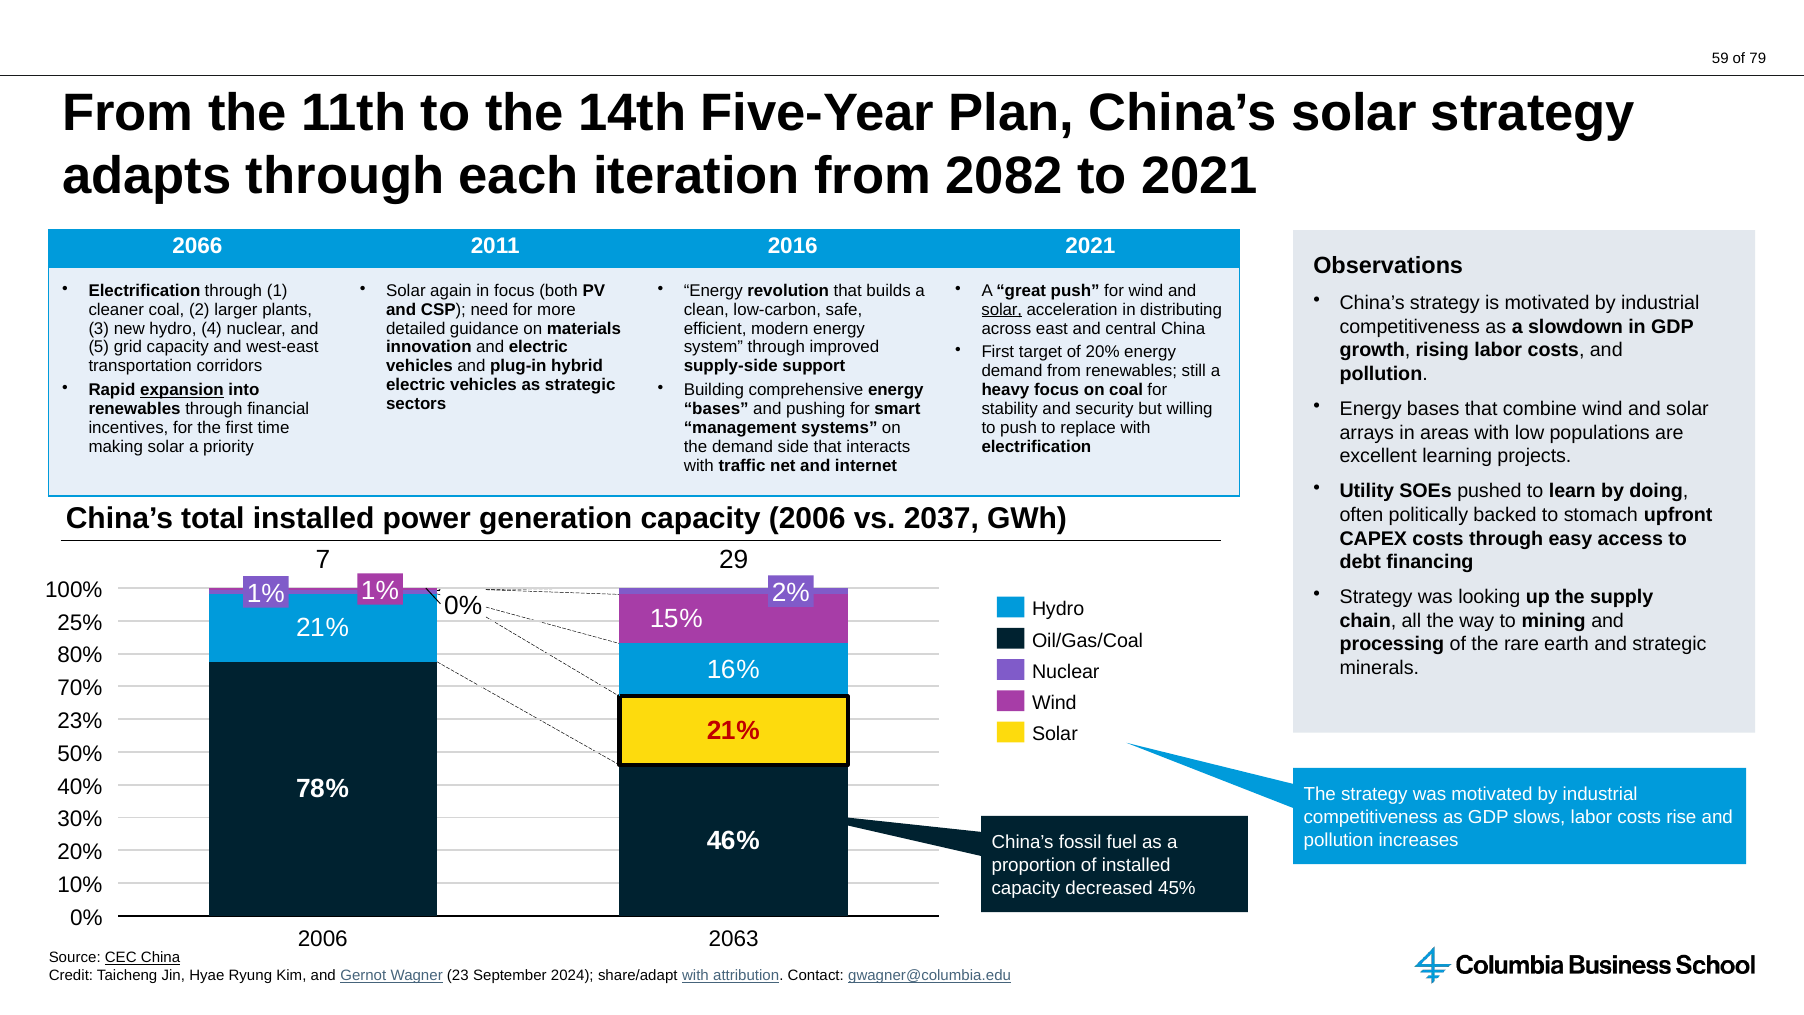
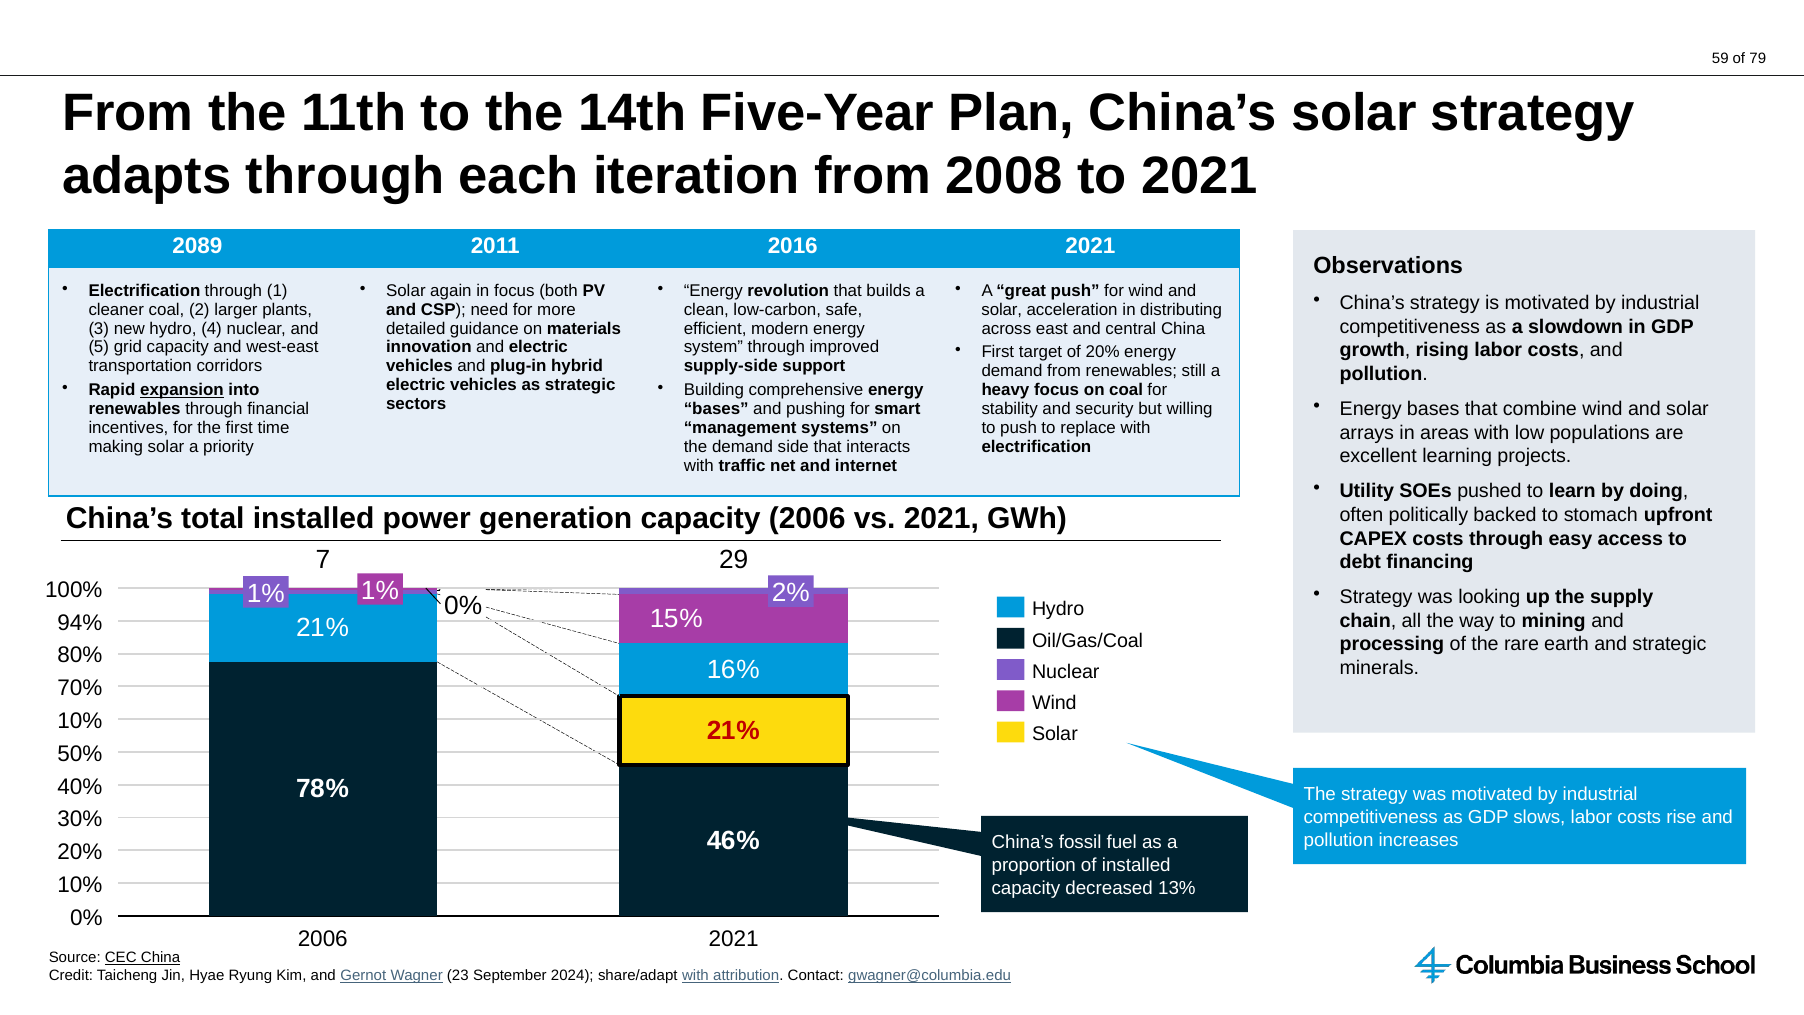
2082: 2082 -> 2008 (1004, 176)
2066: 2066 -> 2089 (197, 246)
solar underline: present -> none (1002, 309)
vs 2037: 2037 -> 2021 (941, 519)
25%: 25% -> 94% (80, 623)
23%: 23% -> 10% (80, 721)
45%: 45% -> 13% (1177, 888)
2063: 2063 -> 2021 (734, 938)
